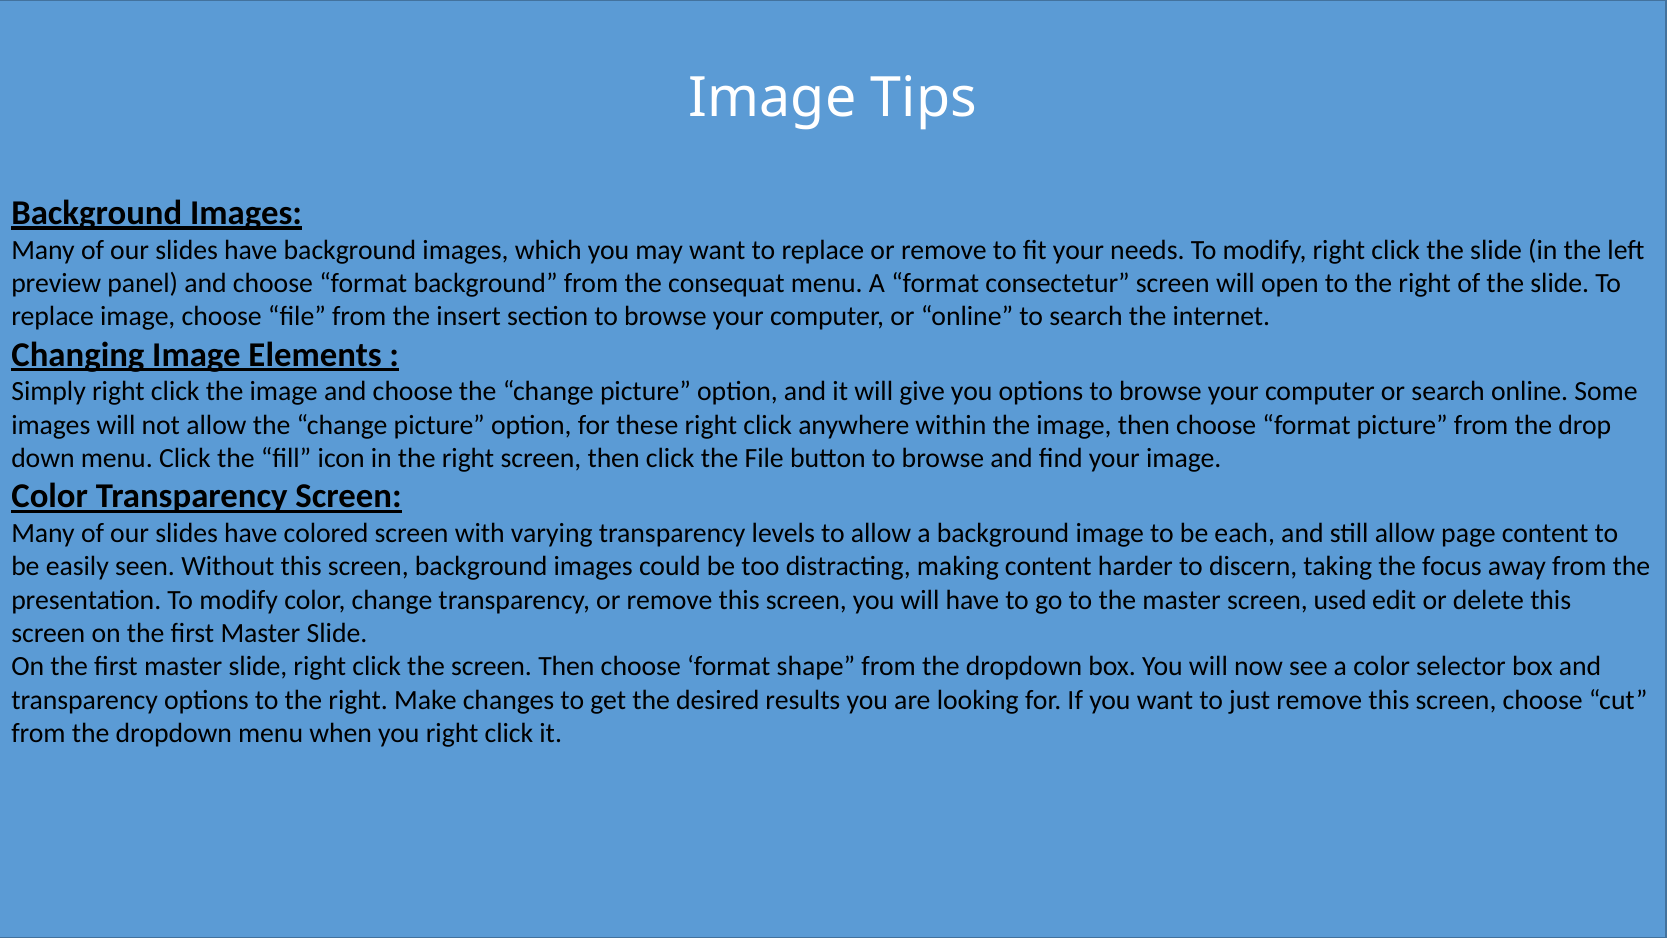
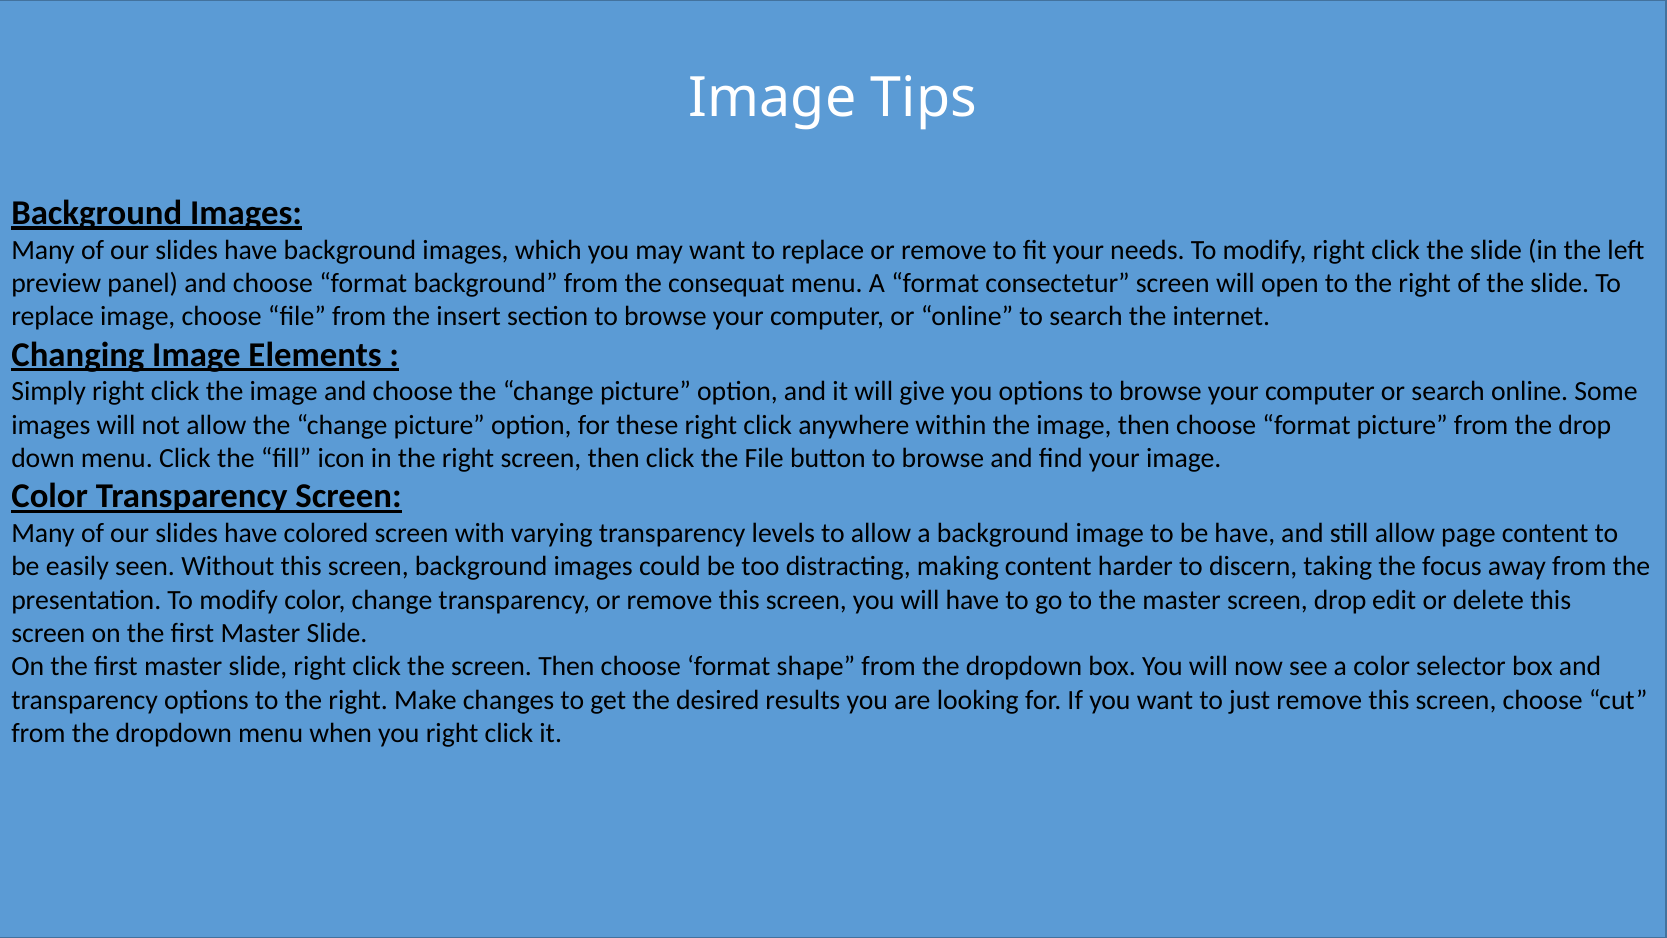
be each: each -> have (1245, 533)
screen used: used -> drop (1340, 600)
